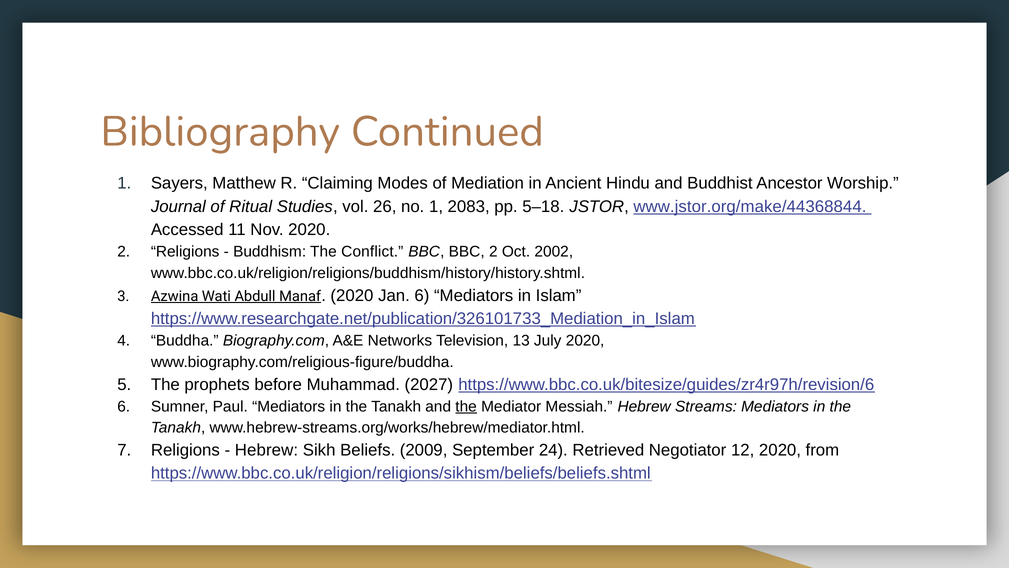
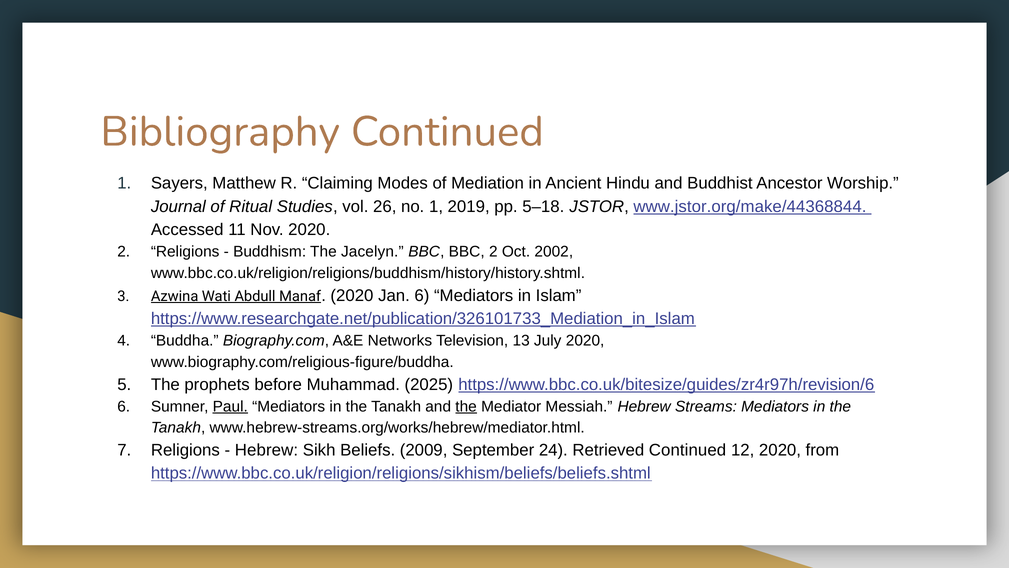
2083: 2083 -> 2019 (469, 206)
Conflict: Conflict -> Jacelyn (372, 252)
2027: 2027 -> 2025 (429, 384)
Paul underline: none -> present (230, 406)
Retrieved Negotiator: Negotiator -> Continued (688, 450)
